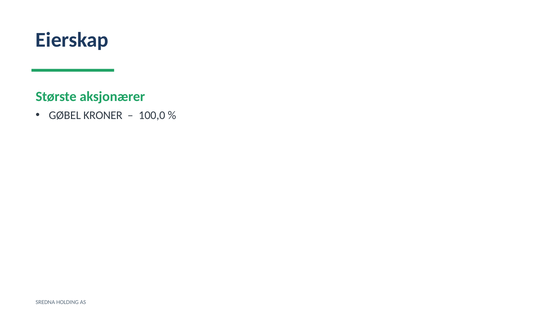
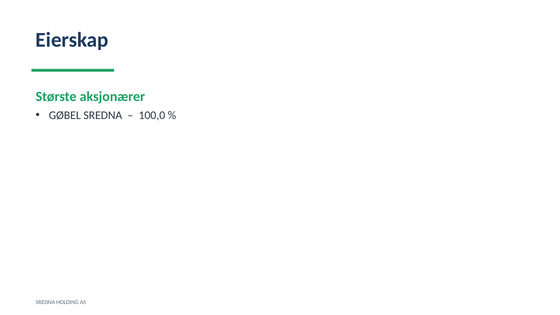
GØBEL KRONER: KRONER -> SREDNA (103, 115)
